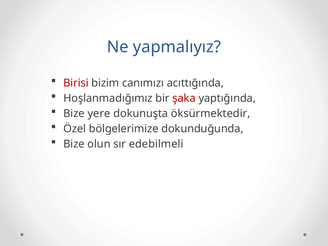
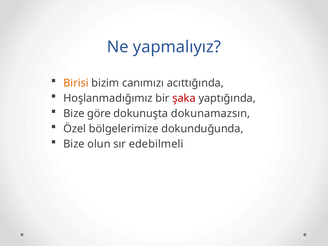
Birisi colour: red -> orange (76, 83)
yere: yere -> göre (99, 114)
öksürmektedir: öksürmektedir -> dokunamazsın (211, 114)
